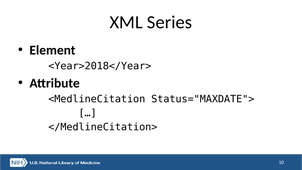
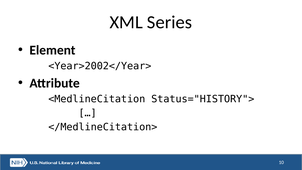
<Year>2018</Year>: <Year>2018</Year> -> <Year>2002</Year> (100, 66)
Status="MAXDATE">: Status="MAXDATE"> -> Status="HISTORY"> (203, 99)
